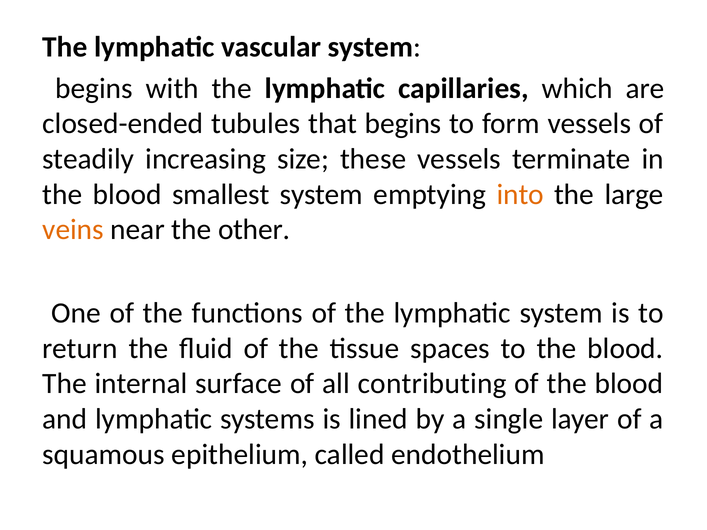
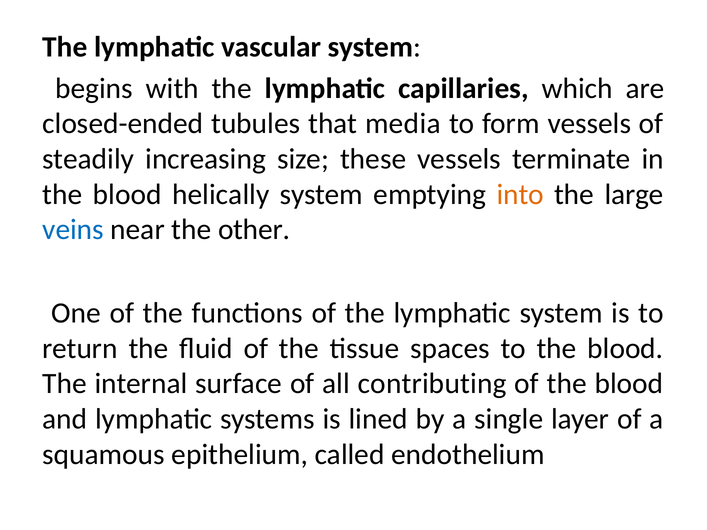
that begins: begins -> media (403, 124)
smallest: smallest -> helically (221, 195)
veins colour: orange -> blue (73, 230)
